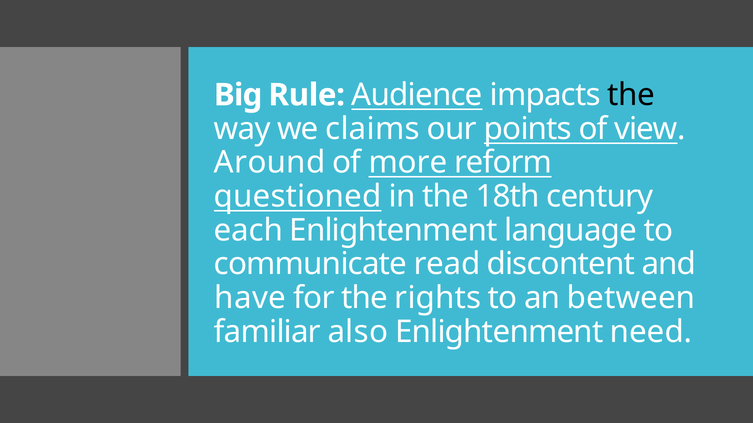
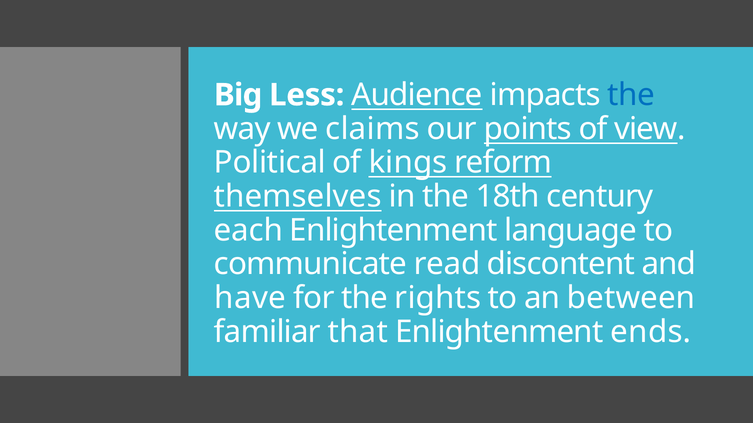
Rule: Rule -> Less (307, 95)
the colour: black -> blue (631, 95)
Around: Around -> Political (270, 163)
more: more -> kings (408, 163)
questioned: questioned -> themselves (298, 197)
also: also -> that (358, 332)
need: need -> ends (651, 332)
